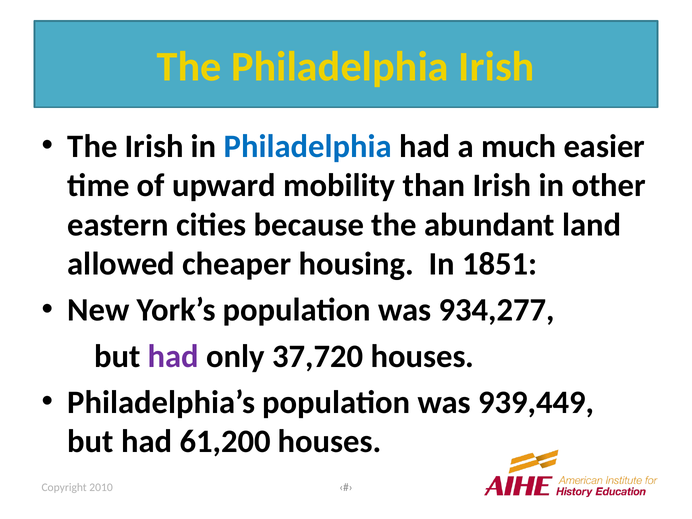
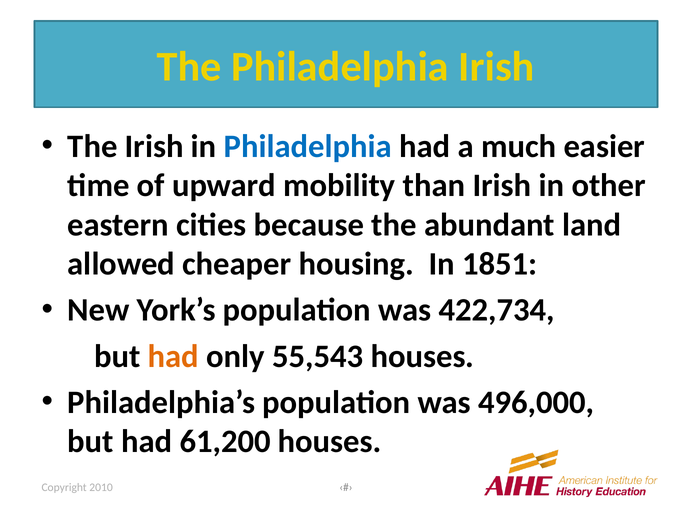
934,277: 934,277 -> 422,734 (497, 310)
had colour: purple -> orange (173, 356)
37,720: 37,720 -> 55,543 (318, 356)
939,449: 939,449 -> 496,000 (536, 402)
